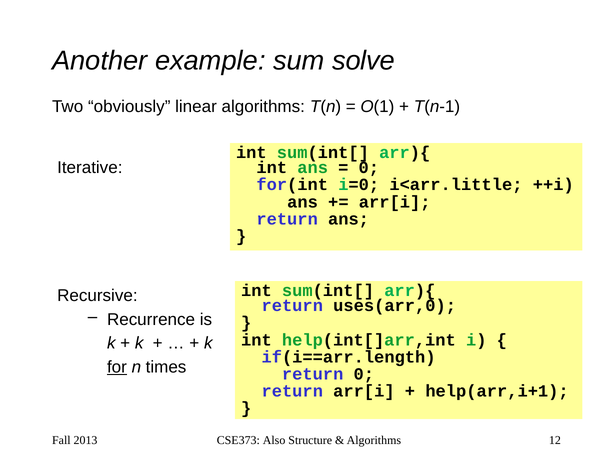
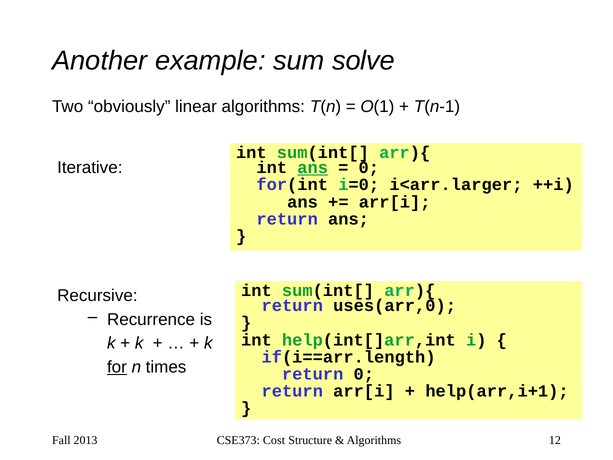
ans underline: none -> present (313, 168)
i<arr.little: i<arr.little -> i<arr.larger (456, 185)
Also: Also -> Cost (274, 440)
